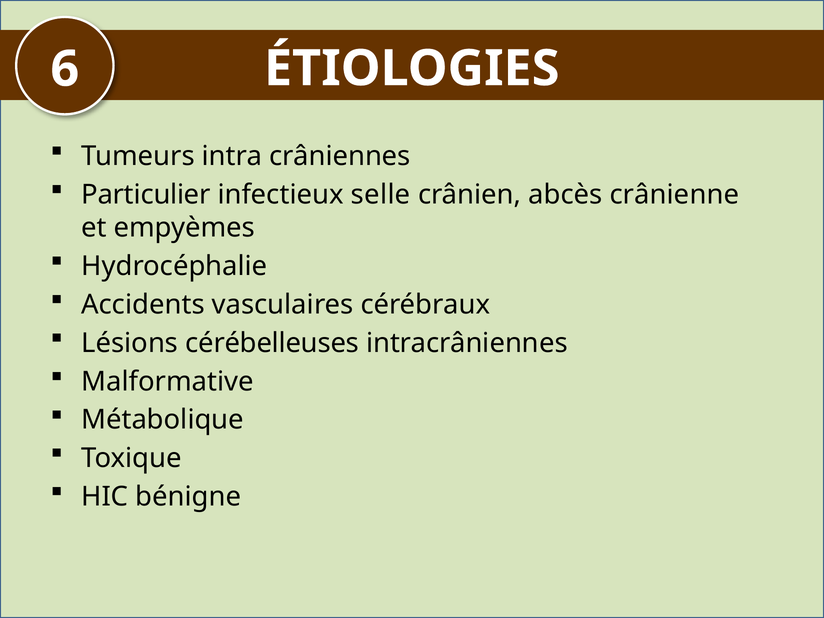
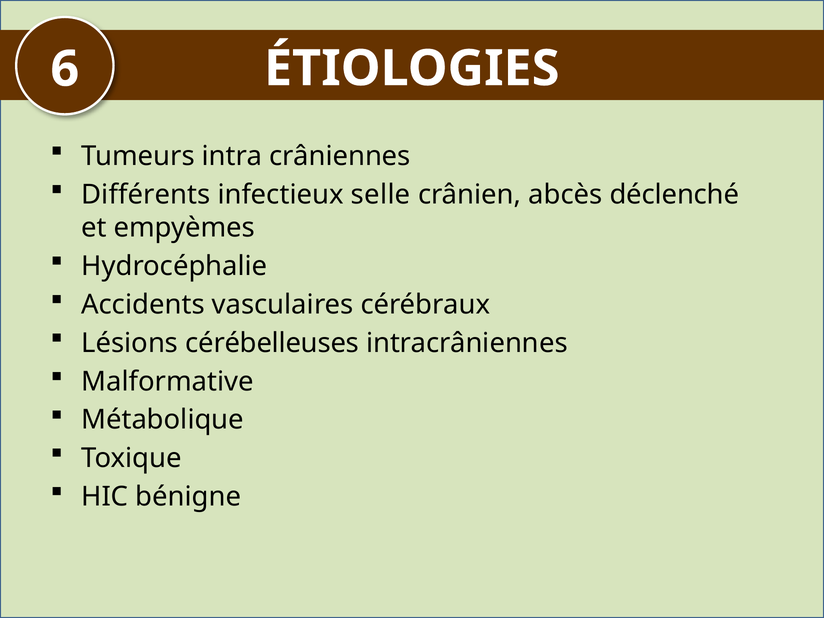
Particulier: Particulier -> Différents (146, 195)
crânienne: crânienne -> déclenché (674, 195)
